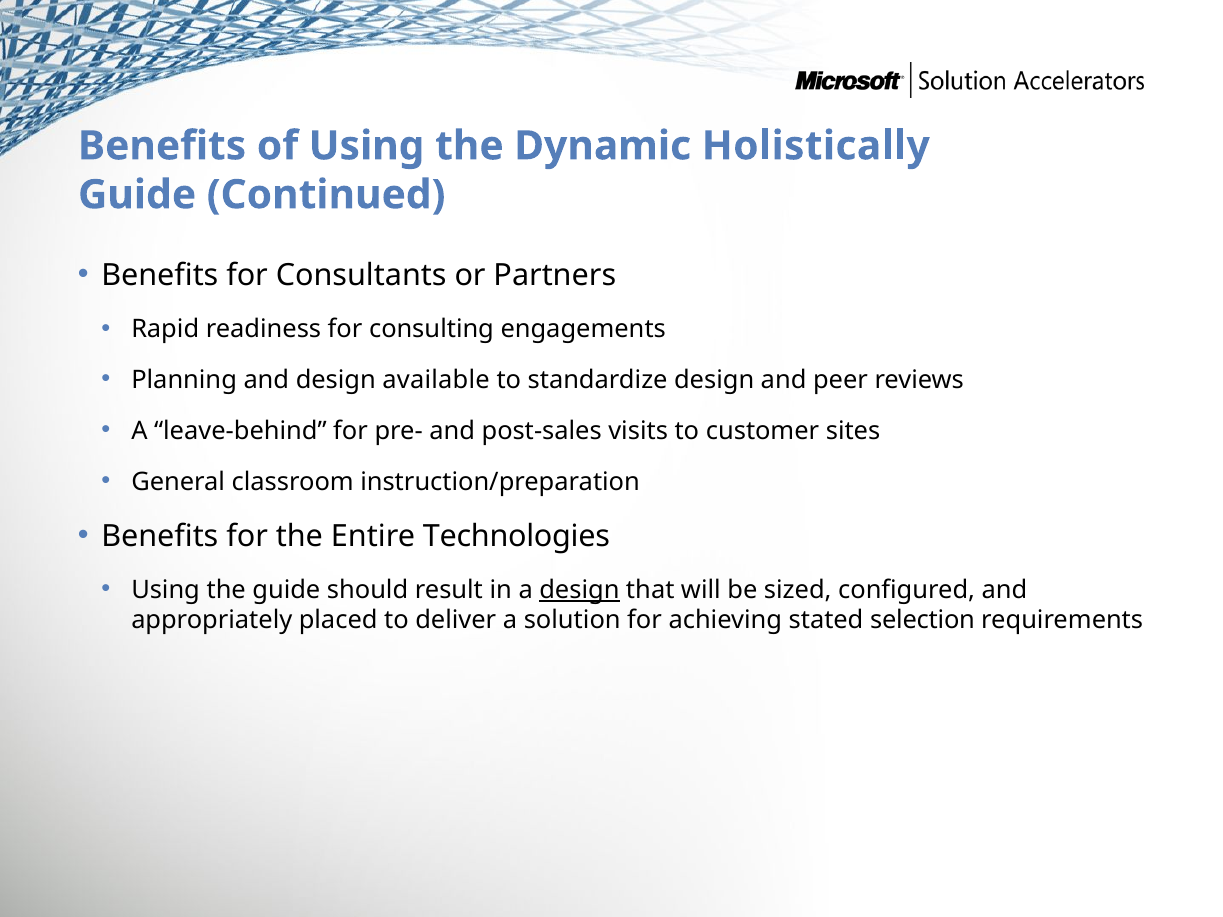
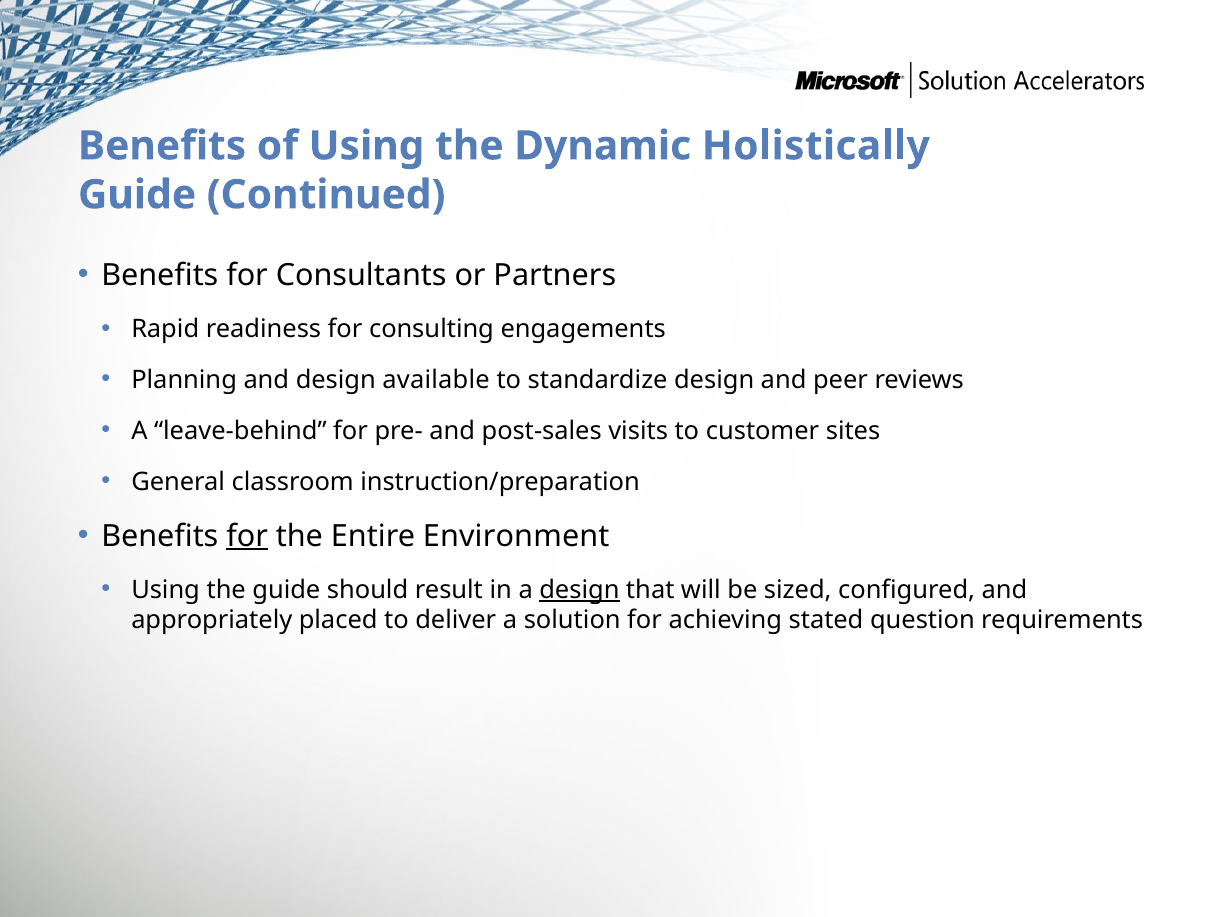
for underline: none -> present (247, 536)
Technologies: Technologies -> Environment (516, 536)
selection: selection -> question (922, 621)
